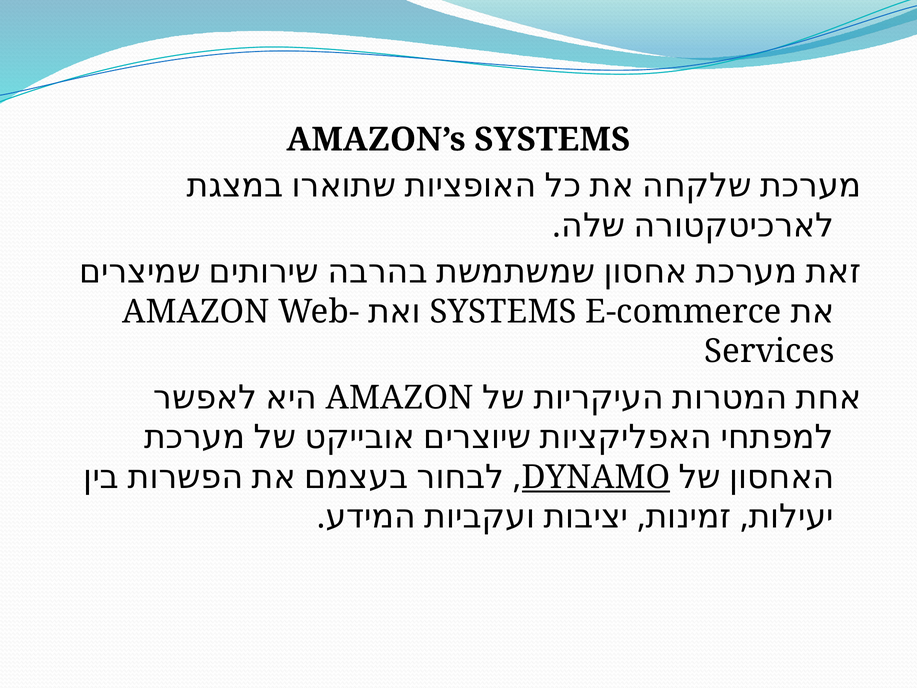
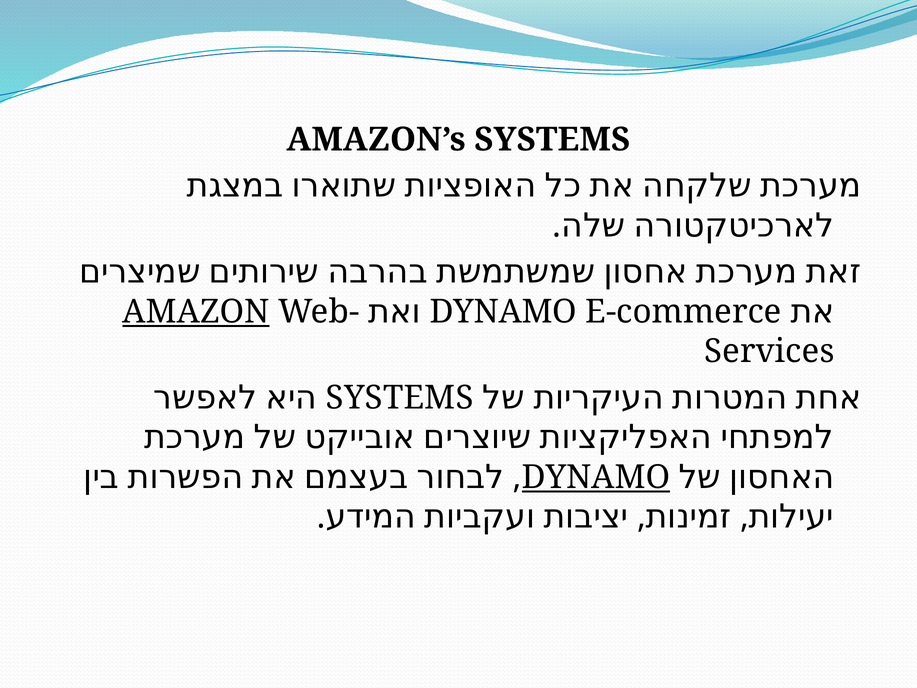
AMAZON underline: none -> present (196, 312)
SYSTEMS: SYSTEMS -> DYNAMO (503, 312)
AMAZON: AMAZON -> SYSTEMS (400, 398)
